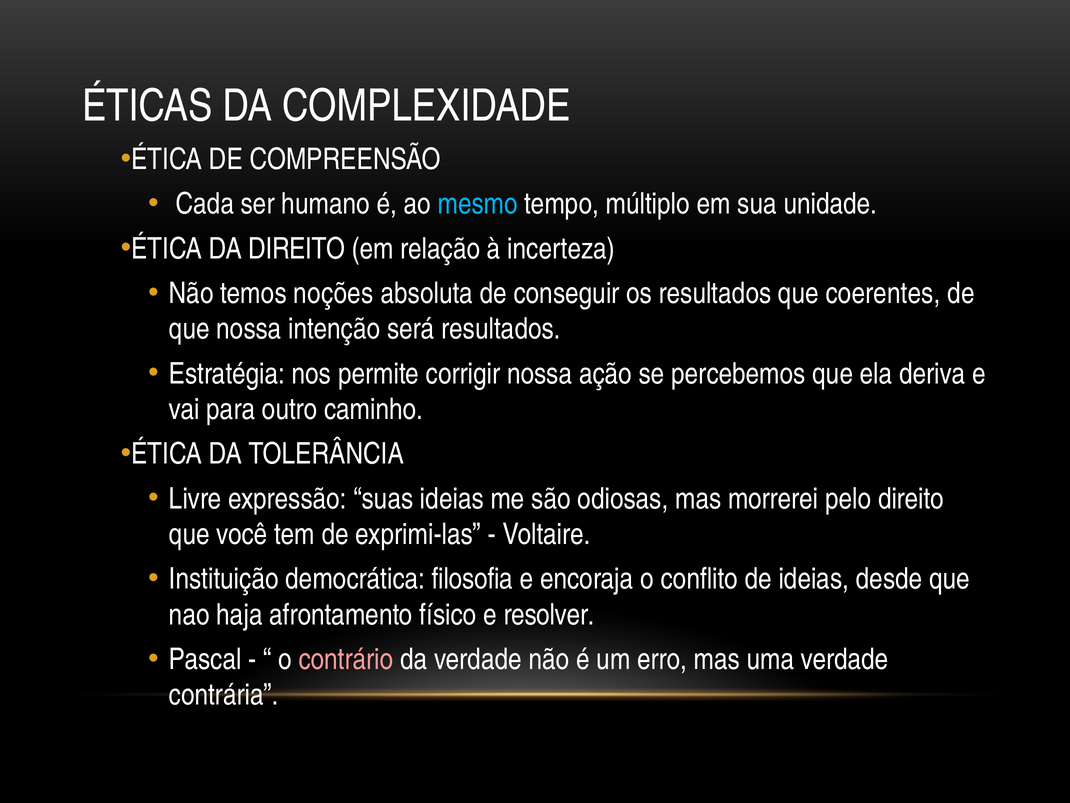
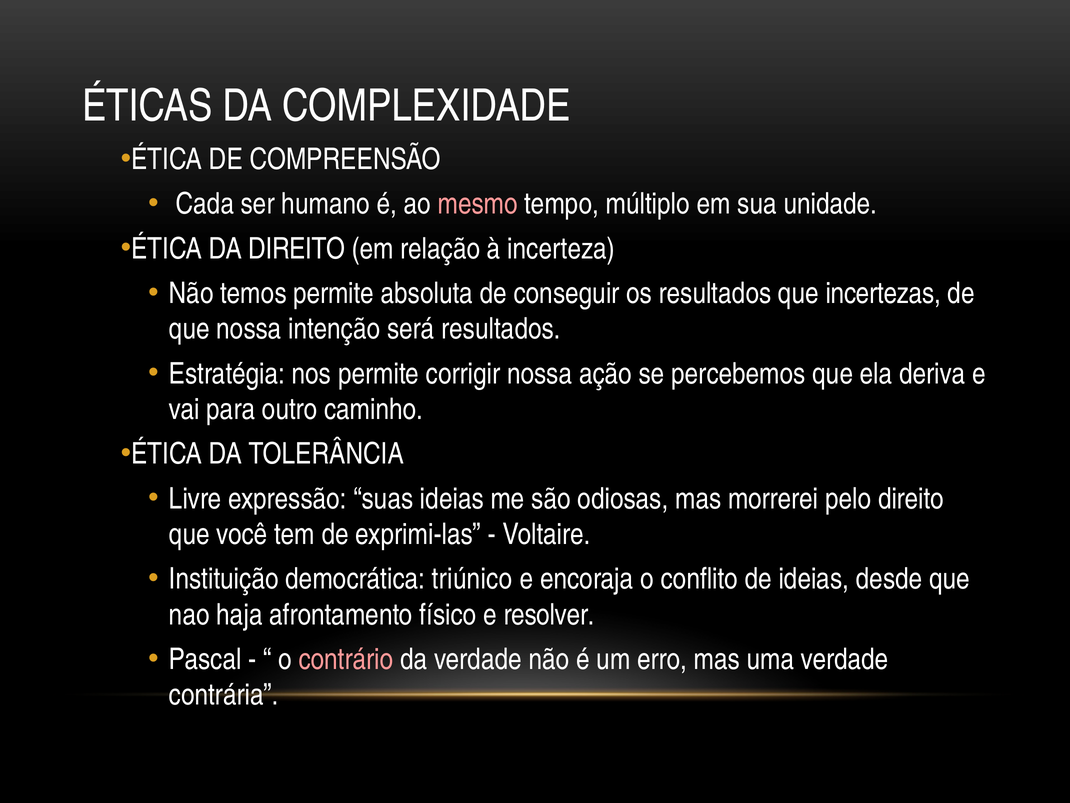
mesmo colour: light blue -> pink (478, 204)
temos noções: noções -> permite (334, 293)
coerentes: coerentes -> incertezas (883, 293)
filosofia: filosofia -> triúnico (472, 579)
